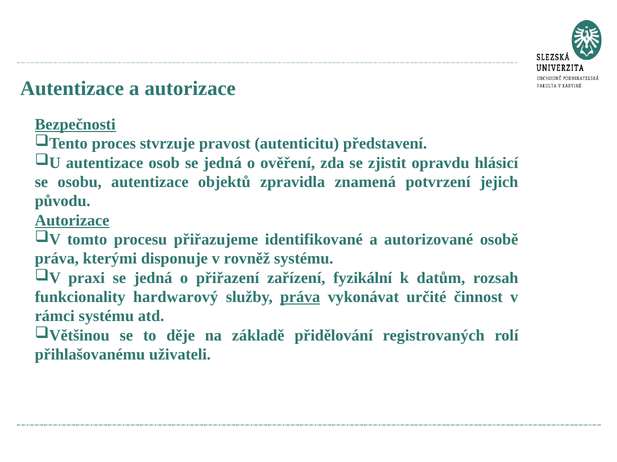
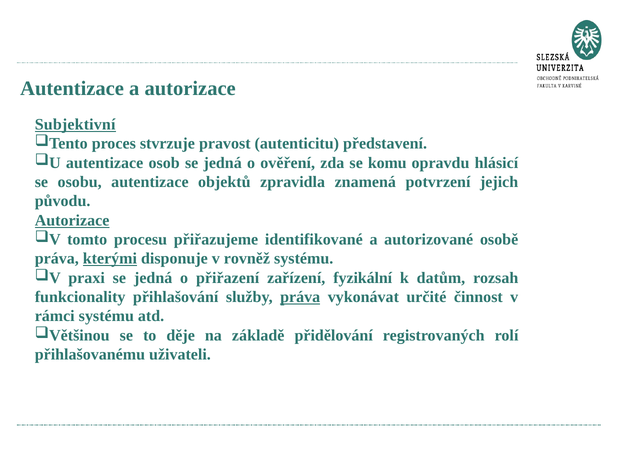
Bezpečnosti: Bezpečnosti -> Subjektivní (75, 125)
zjistit: zjistit -> komu (387, 163)
kterými underline: none -> present (110, 259)
hardwarový: hardwarový -> přihlašování (176, 298)
